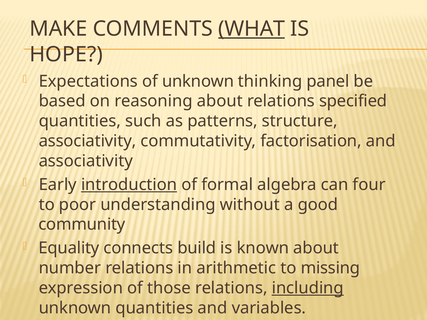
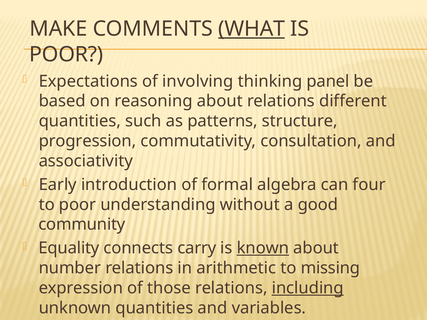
HOPE: HOPE -> POOR (66, 54)
of unknown: unknown -> involving (198, 81)
specified: specified -> different (353, 101)
associativity: associativity -> progression (87, 141)
factorisation: factorisation -> consultation (311, 141)
introduction underline: present -> none (129, 185)
build: build -> carry (197, 248)
known underline: none -> present (263, 248)
